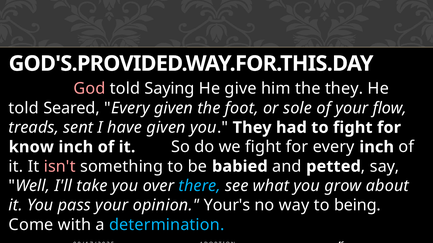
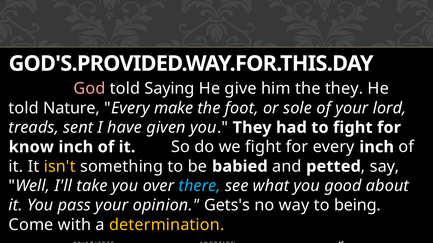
Seared: Seared -> Nature (72, 108)
Every given: given -> make (174, 108)
flow: flow -> lord (390, 108)
isn't colour: pink -> yellow (60, 167)
grow: grow -> good (343, 186)
Your's: Your's -> Gets's (227, 206)
determination colour: light blue -> yellow (167, 225)
